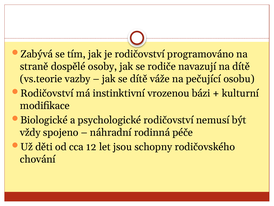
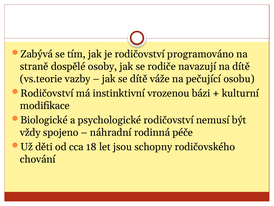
12: 12 -> 18 (91, 147)
